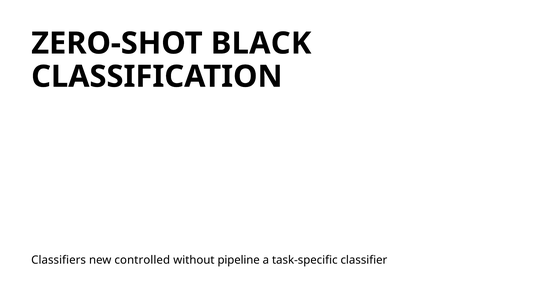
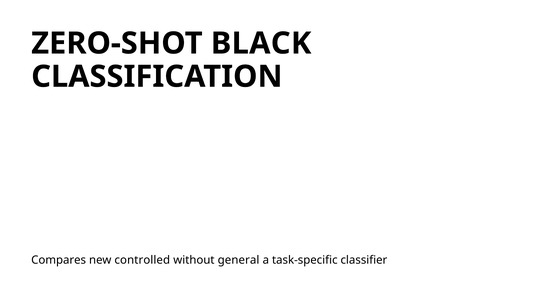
Classifiers: Classifiers -> Compares (59, 260)
pipeline: pipeline -> general (239, 260)
